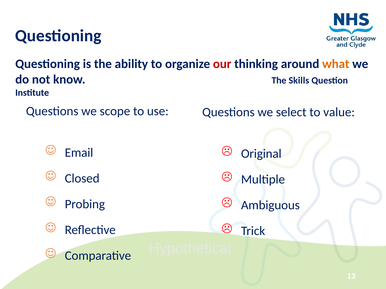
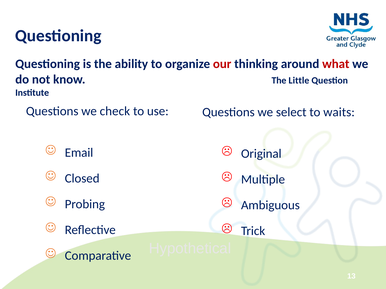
what colour: orange -> red (336, 64)
Skills: Skills -> Little (299, 81)
scope: scope -> check (115, 111)
value: value -> waits (339, 112)
